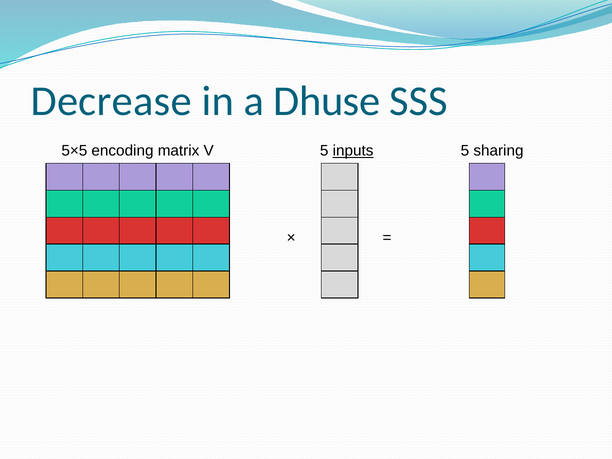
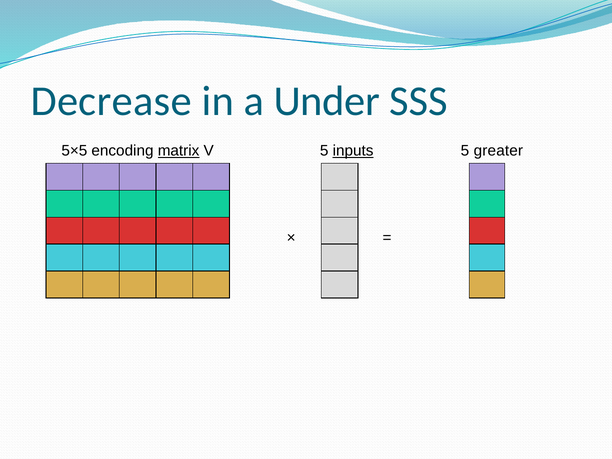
Dhuse: Dhuse -> Under (327, 101)
matrix underline: none -> present (179, 151)
sharing: sharing -> greater (498, 151)
